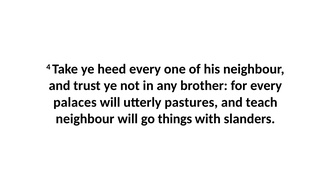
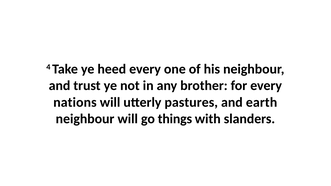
palaces: palaces -> nations (75, 102)
teach: teach -> earth (262, 102)
